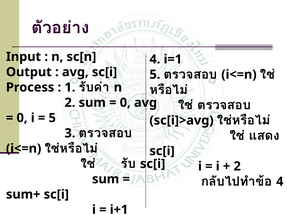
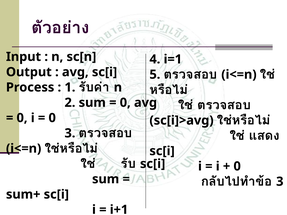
5: 5 -> 0 (52, 118)
2: 2 -> 0 (237, 166)
4: 4 -> 3 (280, 182)
